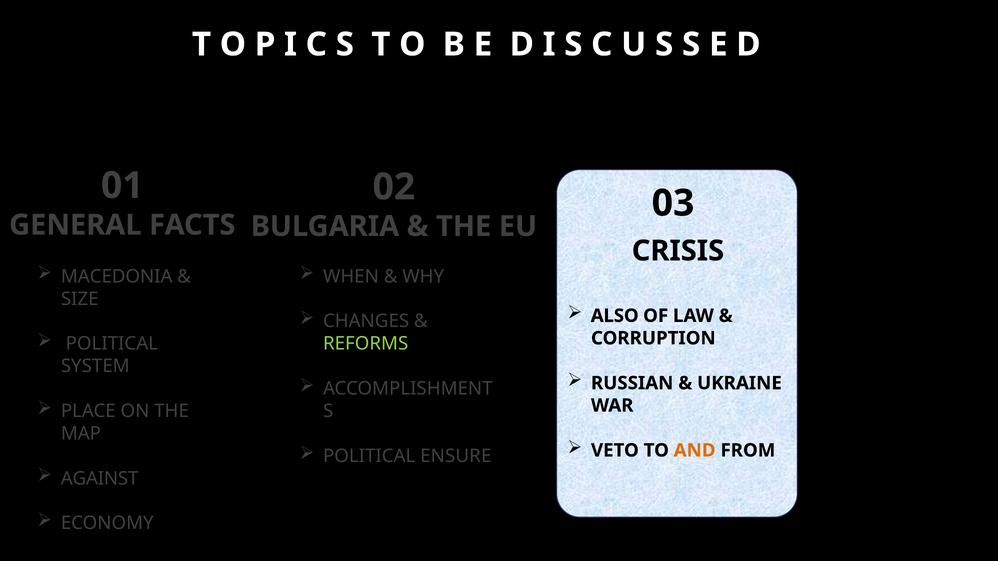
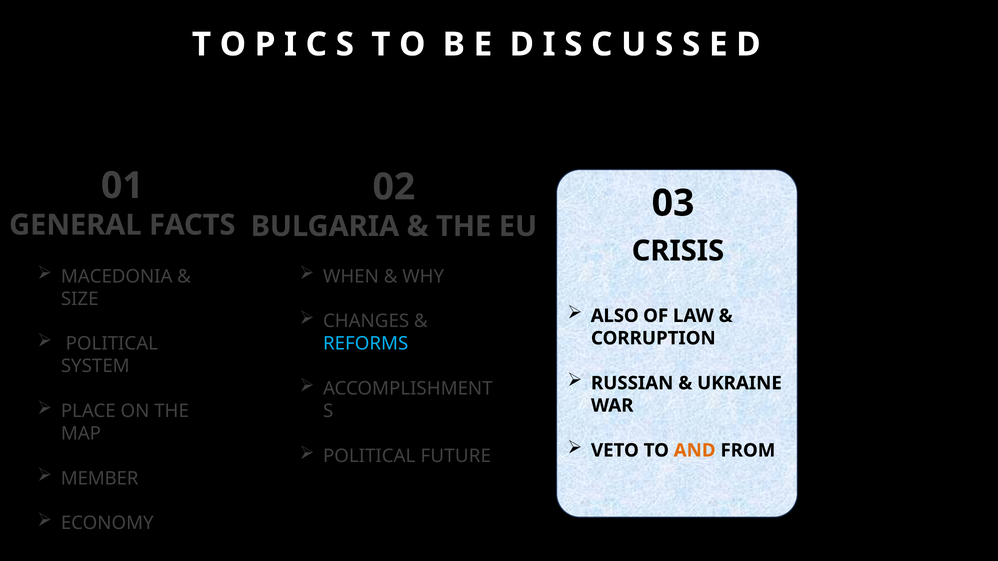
REFORMS colour: light green -> light blue (366, 344)
ENSURE: ENSURE -> FUTURE (456, 456)
AGAINST: AGAINST -> MEMBER (100, 479)
